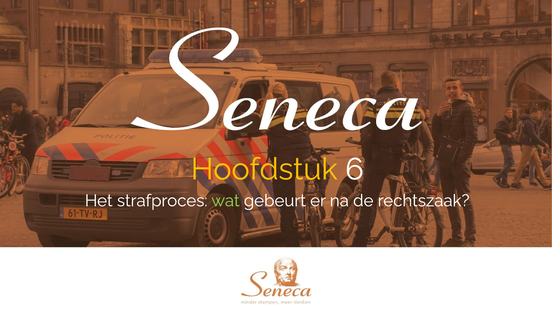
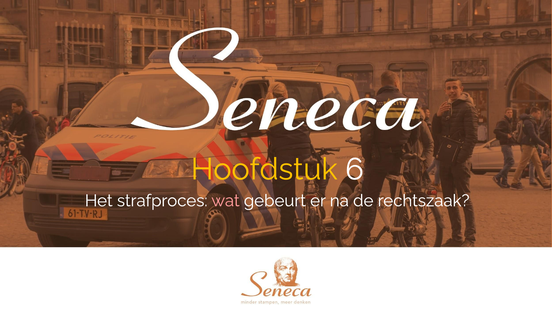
wat colour: light green -> pink (225, 200)
